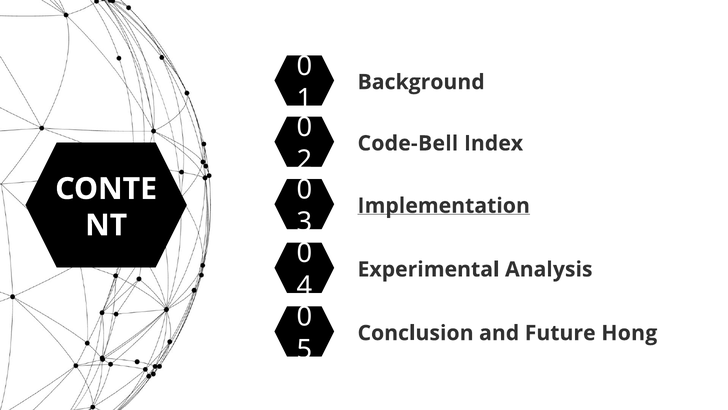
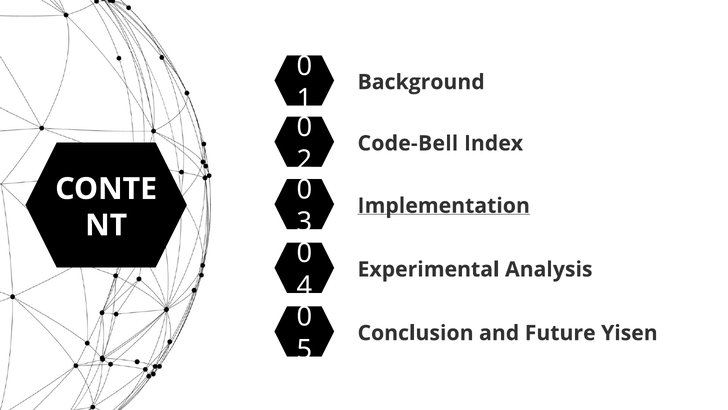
Hong: Hong -> Yisen (629, 333)
